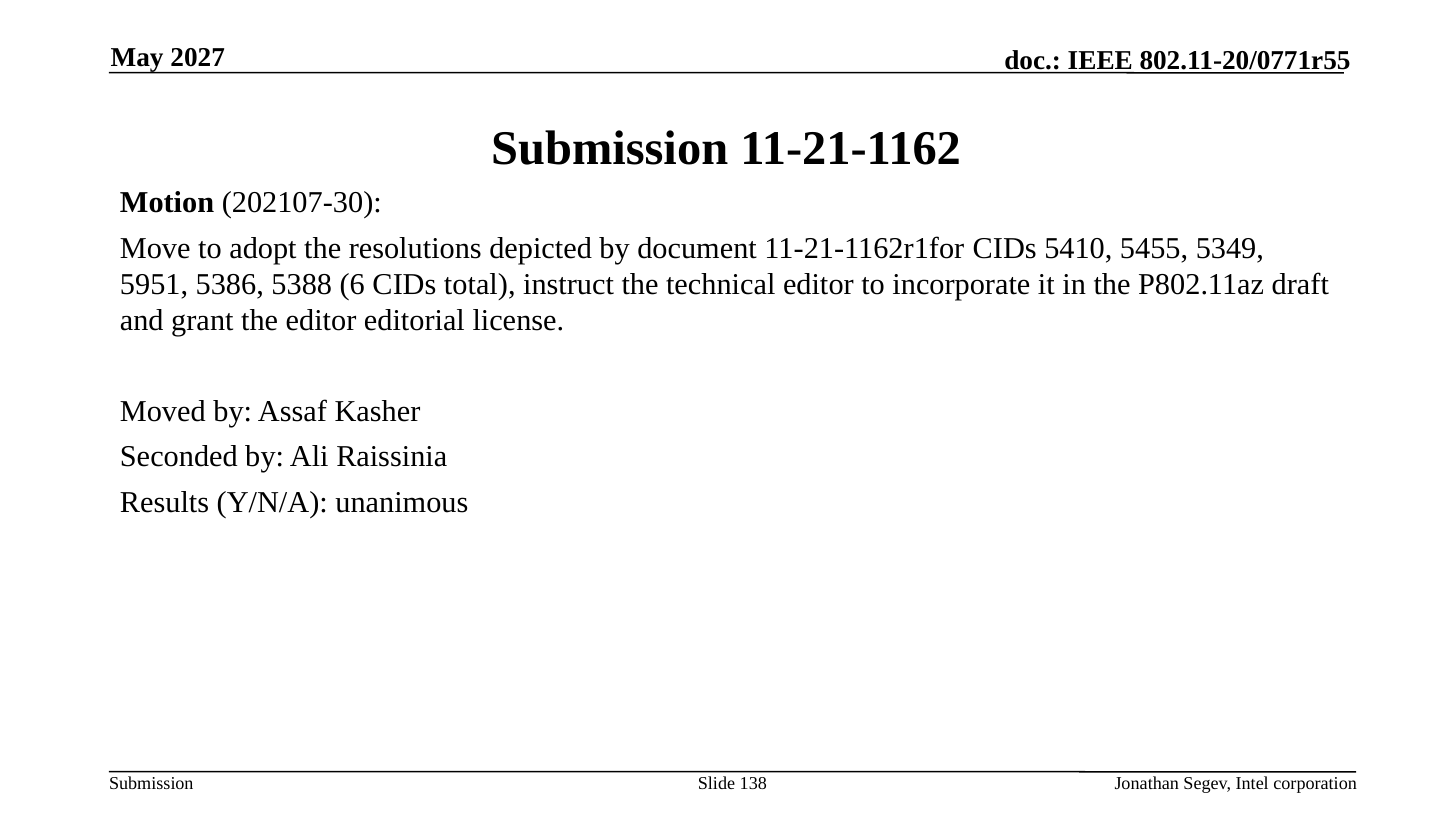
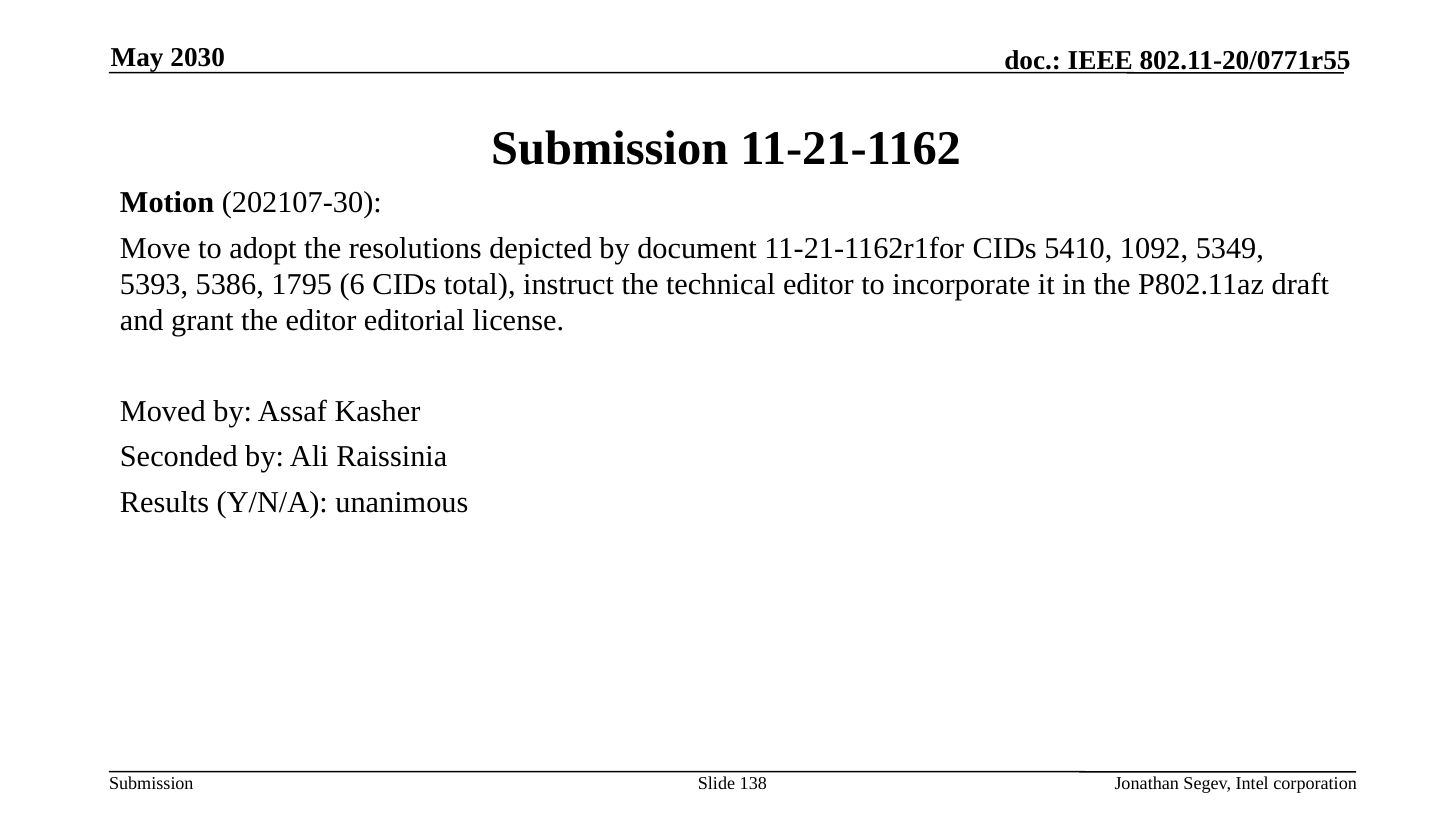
2027: 2027 -> 2030 (198, 58)
5455: 5455 -> 1092 (1154, 248)
5951: 5951 -> 5393 (154, 284)
5388: 5388 -> 1795 (302, 284)
